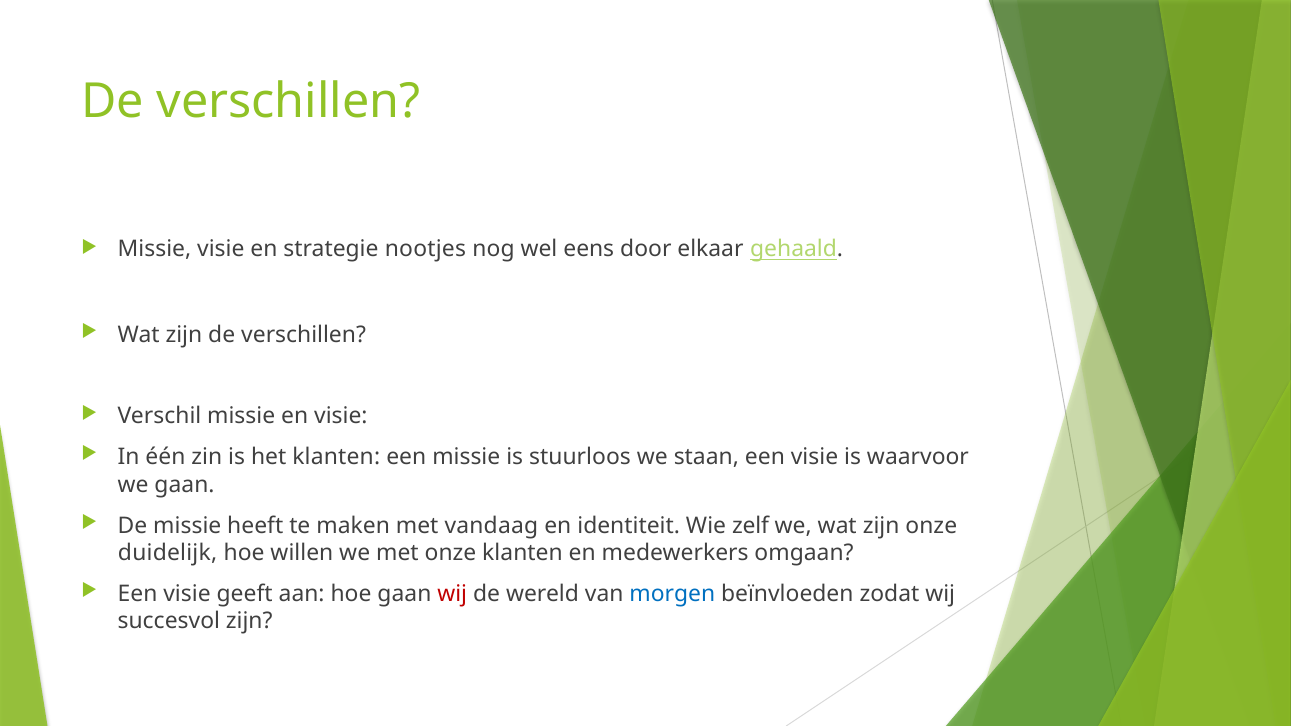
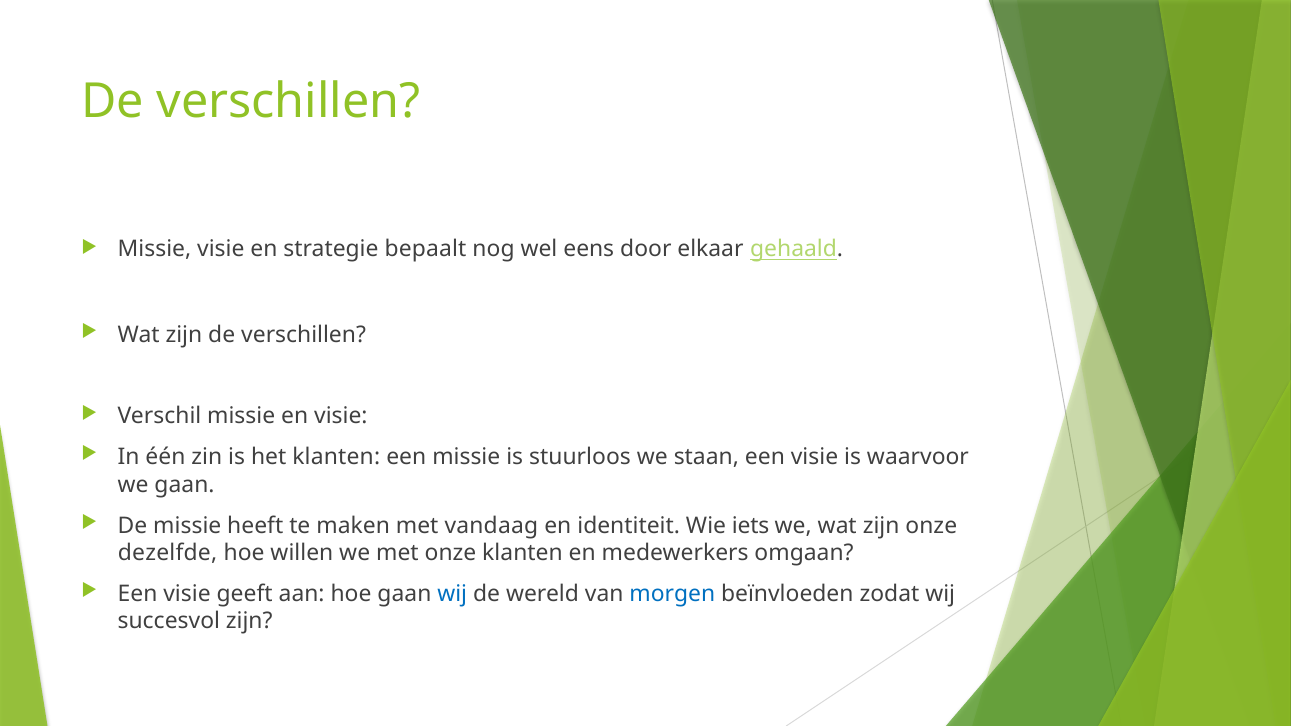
nootjes: nootjes -> bepaalt (425, 249)
zelf: zelf -> iets (751, 526)
duidelijk: duidelijk -> dezelfde (168, 553)
wij colour: red -> blue (452, 594)
